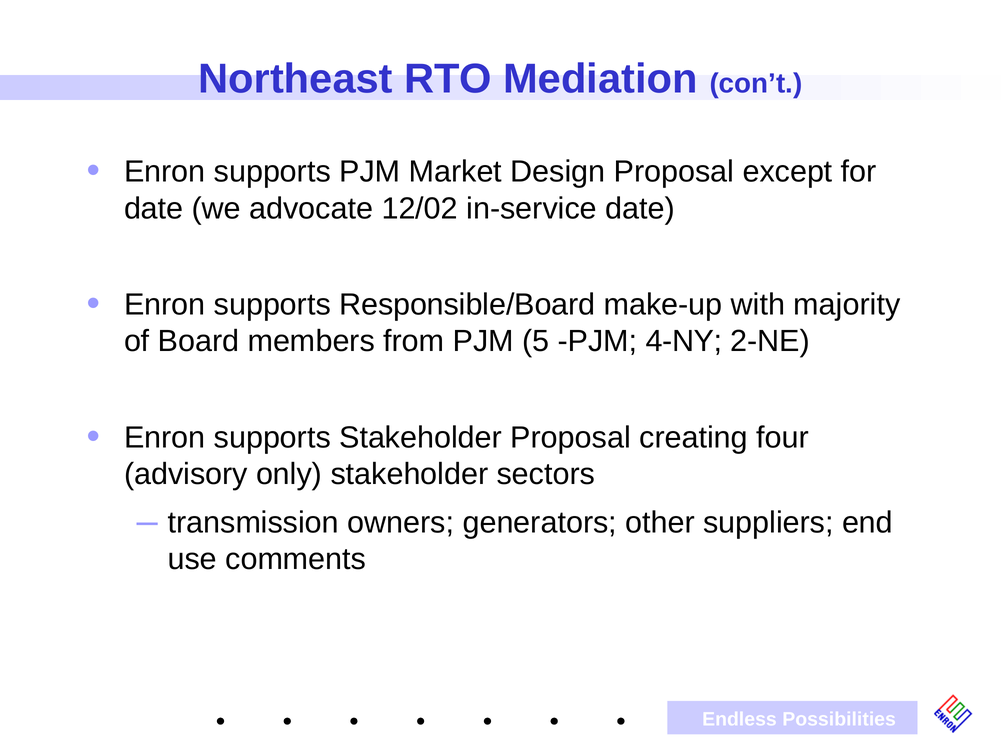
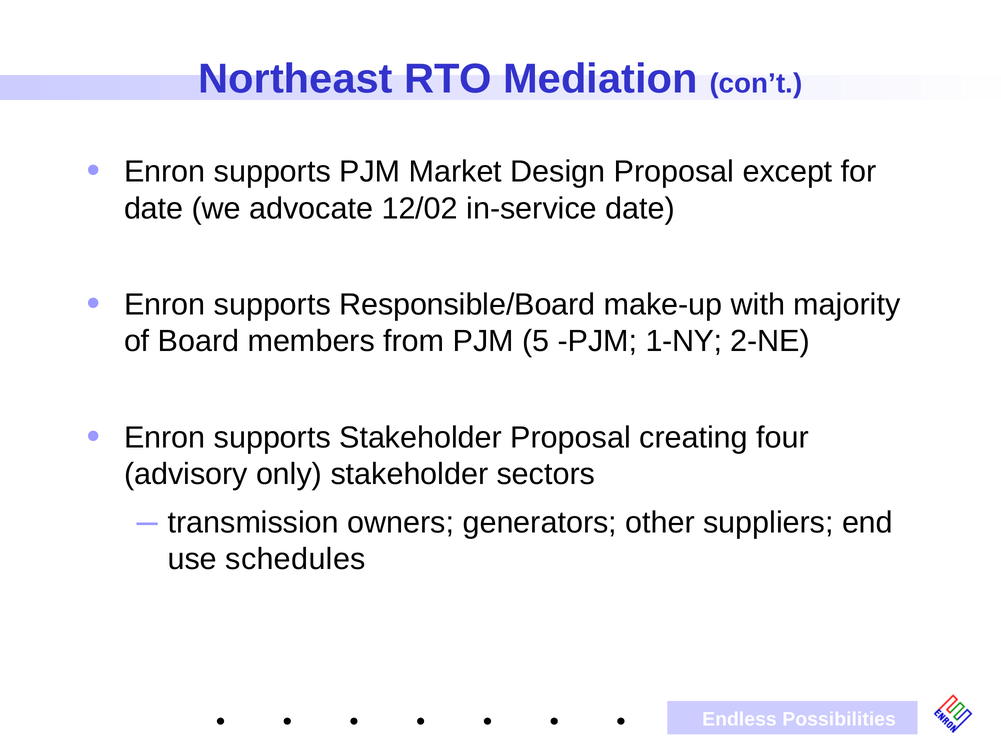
4-NY: 4-NY -> 1-NY (684, 341)
comments: comments -> schedules (296, 559)
